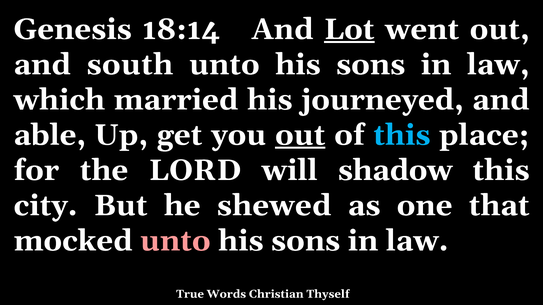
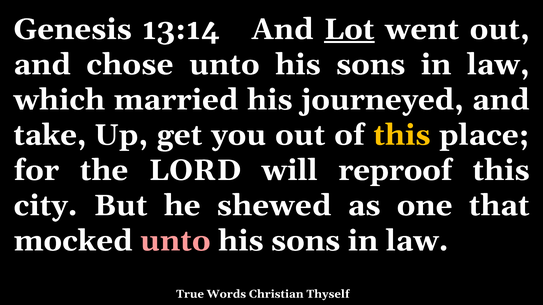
18:14: 18:14 -> 13:14 (181, 29)
south: south -> chose (130, 65)
able: able -> take (50, 135)
out underline: present -> none (300, 135)
this colour: light blue -> yellow (402, 135)
shadow: shadow -> reproof (395, 171)
